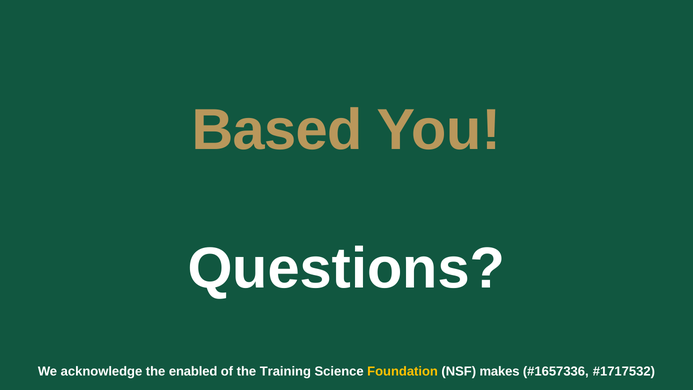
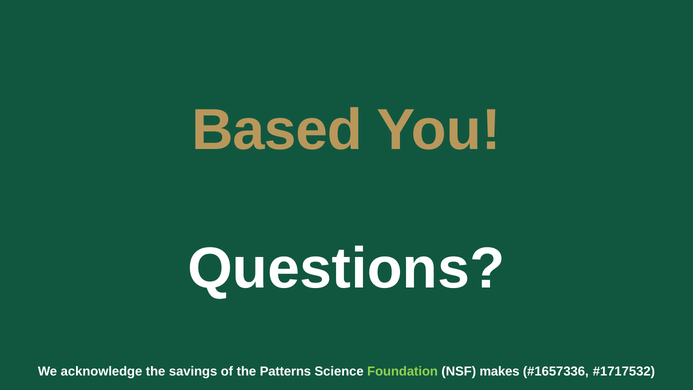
enabled: enabled -> savings (193, 371)
Training: Training -> Patterns (285, 371)
Foundation colour: yellow -> light green (403, 371)
